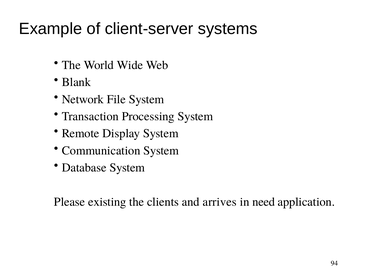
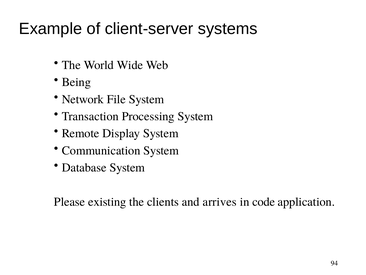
Blank: Blank -> Being (76, 82)
need: need -> code (264, 202)
